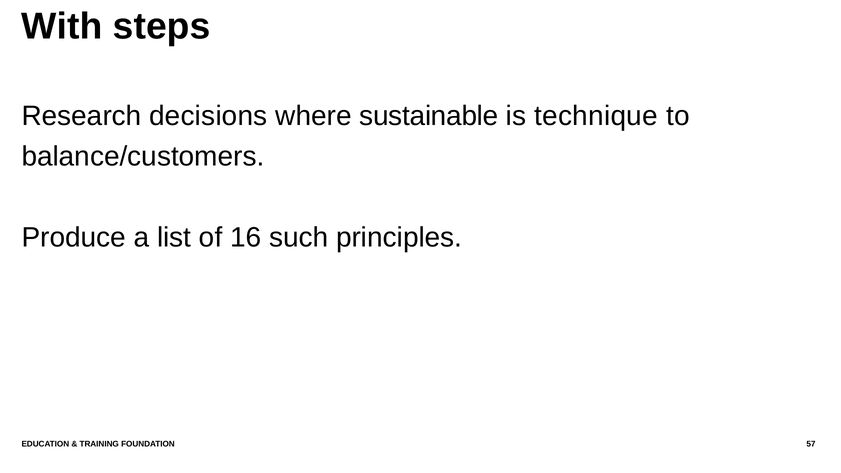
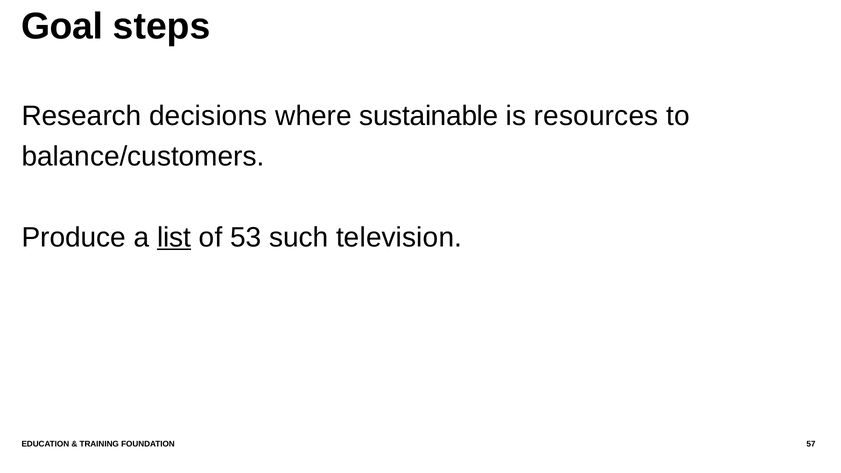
With: With -> Goal (62, 27)
technique: technique -> resources (596, 116)
list underline: none -> present (174, 237)
16: 16 -> 53 (246, 237)
principles: principles -> television (399, 237)
